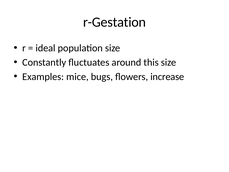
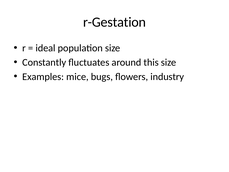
increase: increase -> industry (167, 77)
